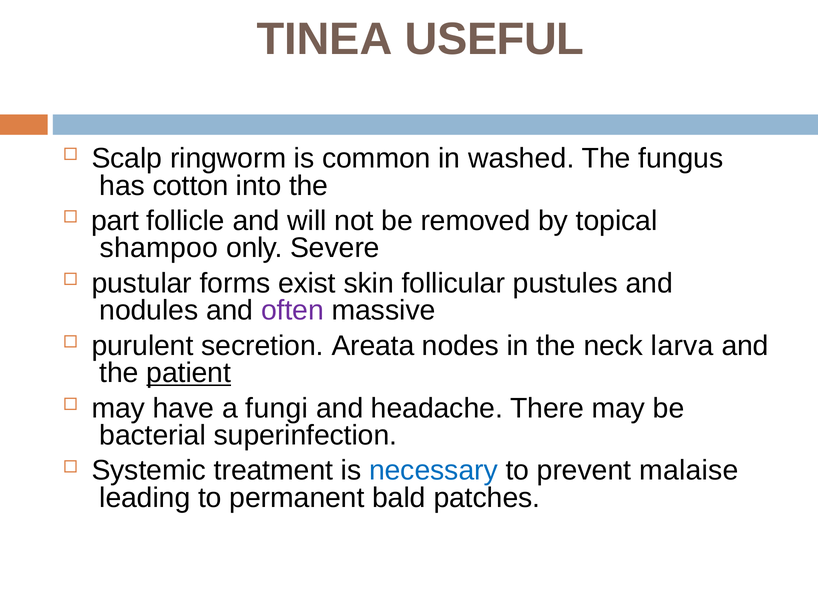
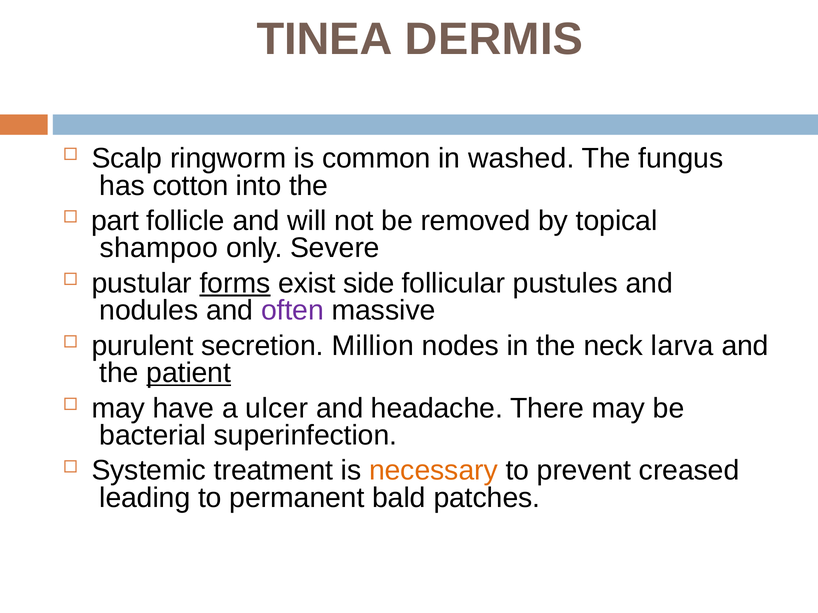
USEFUL: USEFUL -> DERMIS (494, 39)
forms underline: none -> present (235, 283)
skin: skin -> side (369, 283)
Areata: Areata -> Million (373, 346)
fungi: fungi -> ulcer (277, 409)
necessary colour: blue -> orange (433, 471)
malaise: malaise -> creased (689, 471)
